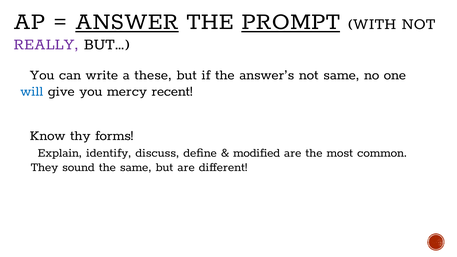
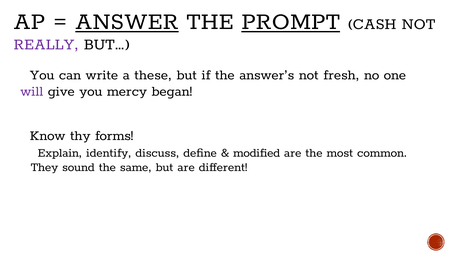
WITH: WITH -> CASH (372, 24)
not same: same -> fresh (341, 74)
will colour: blue -> purple (32, 91)
recent: recent -> began (172, 91)
